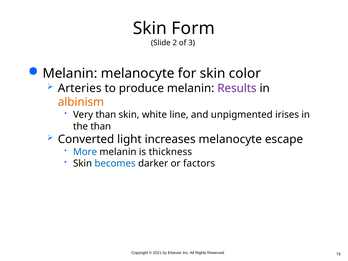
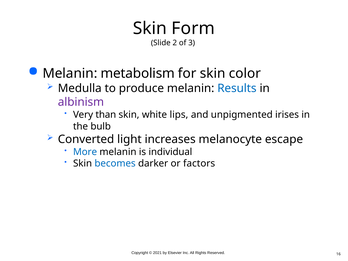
Melanin melanocyte: melanocyte -> metabolism (138, 73)
Arteries: Arteries -> Medulla (80, 88)
Results colour: purple -> blue (237, 88)
albinism colour: orange -> purple (81, 102)
line: line -> lips (179, 115)
the than: than -> bulb (101, 126)
thickness: thickness -> individual (170, 152)
